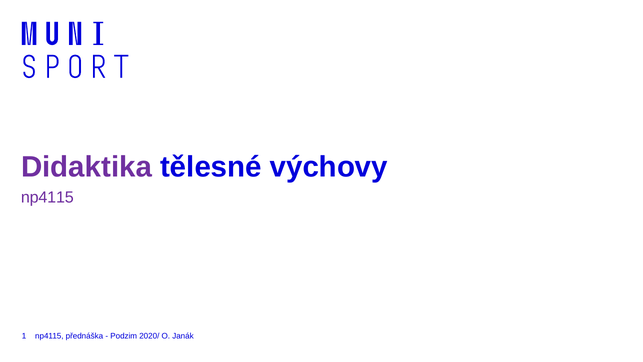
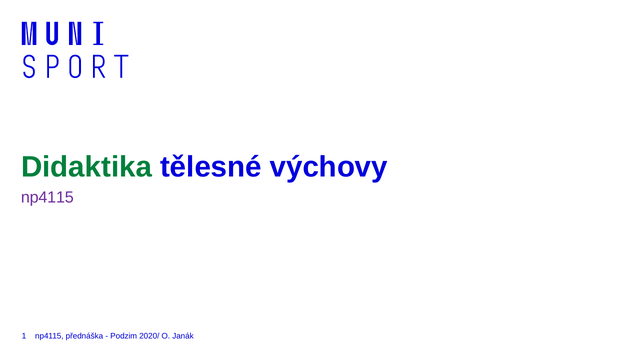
Didaktika colour: purple -> green (86, 167)
